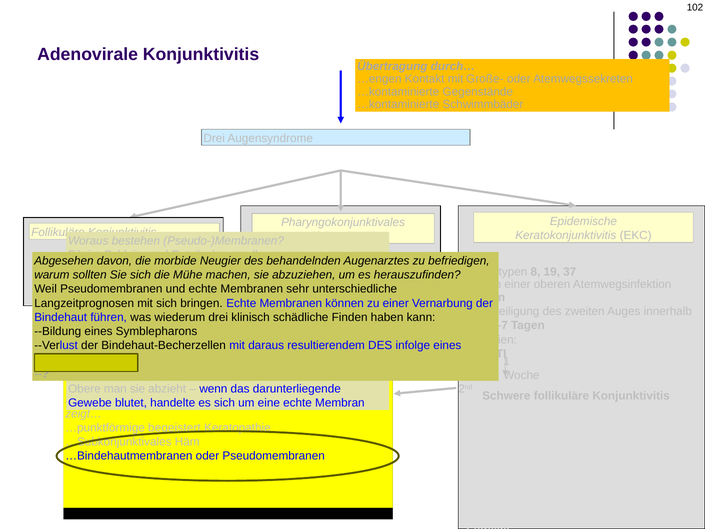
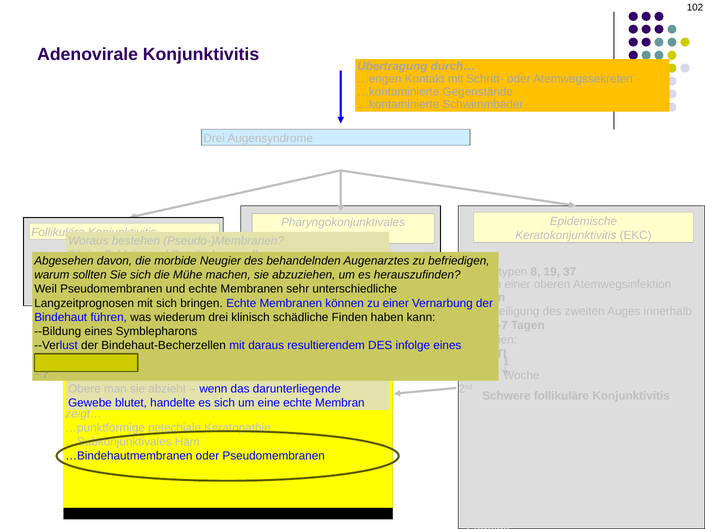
Große-: Große- -> Schritt- (485, 79)
begeistert: begeistert -> petechiale (175, 428)
